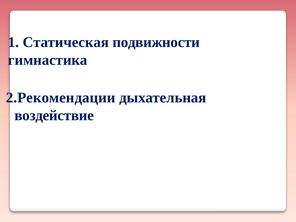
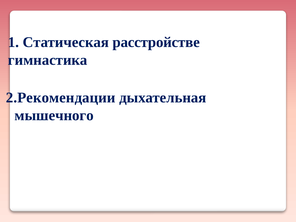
подвижности: подвижности -> расстройстве (156, 42)
воздействие: воздействие -> мышечного (54, 115)
